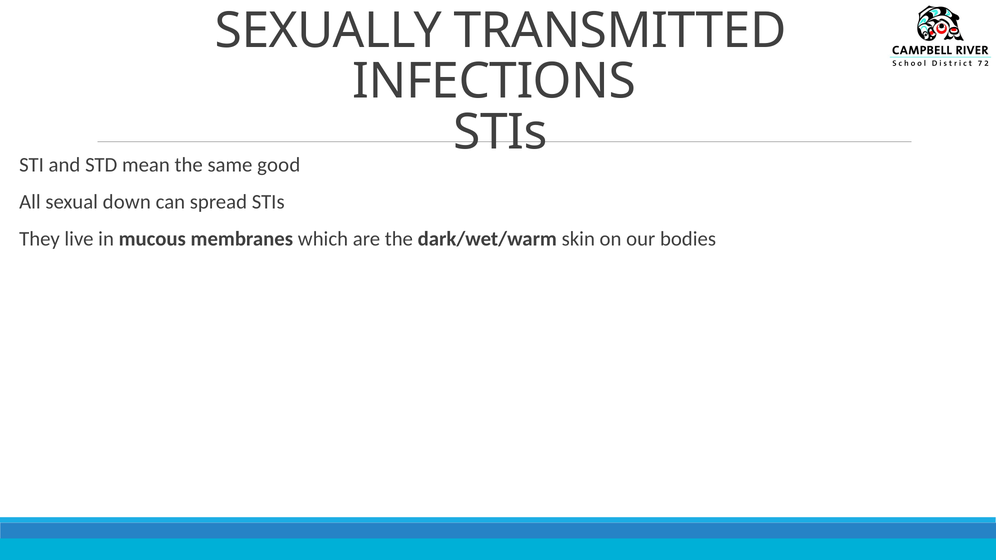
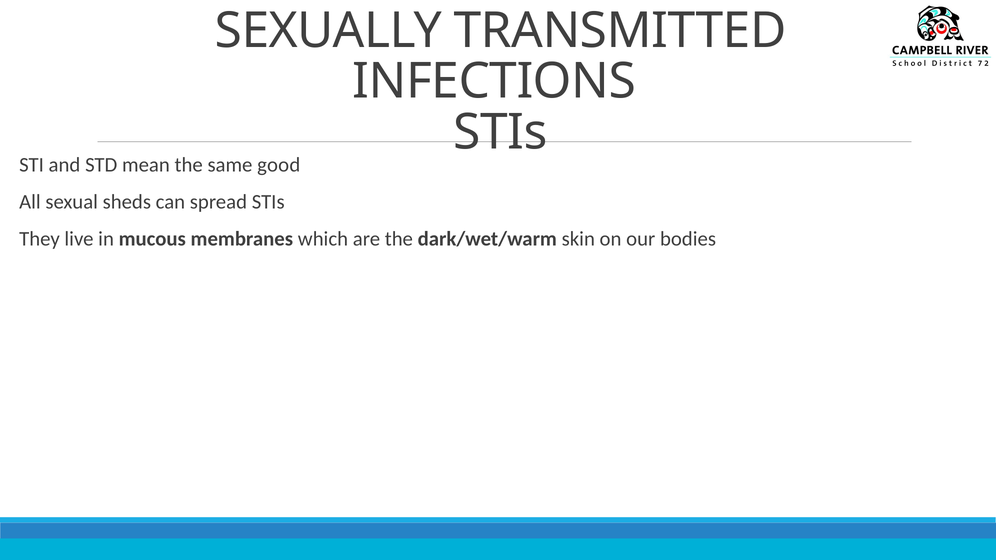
down: down -> sheds (127, 202)
